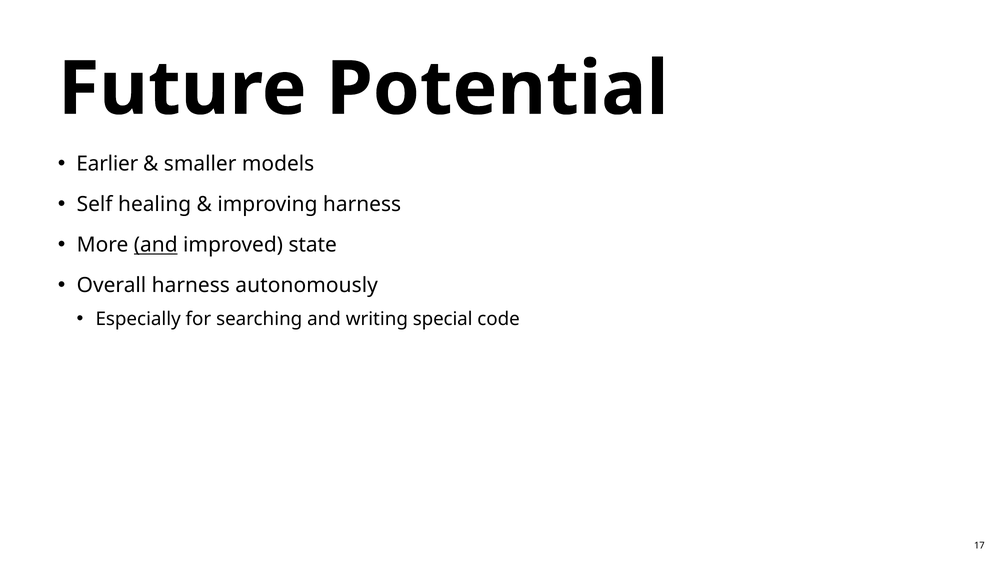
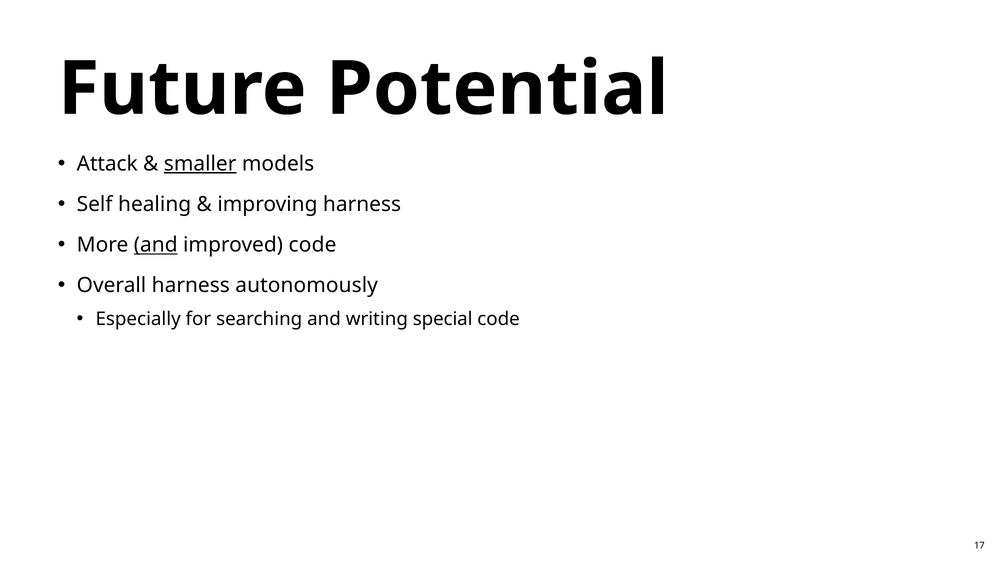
Earlier: Earlier -> Attack (107, 164)
smaller underline: none -> present (200, 164)
improved state: state -> code (313, 245)
